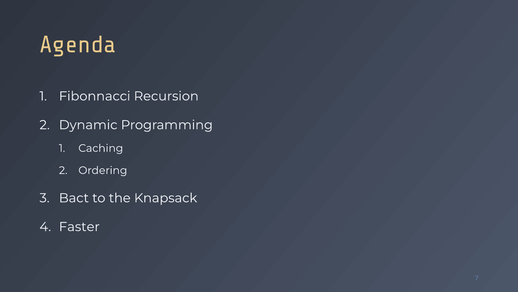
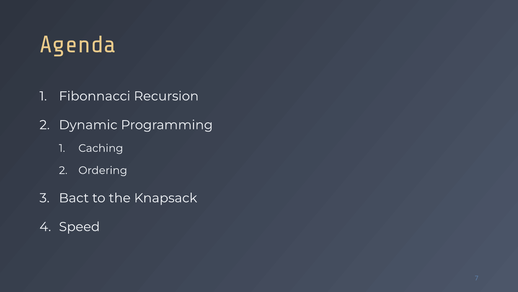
Faster: Faster -> Speed (79, 226)
